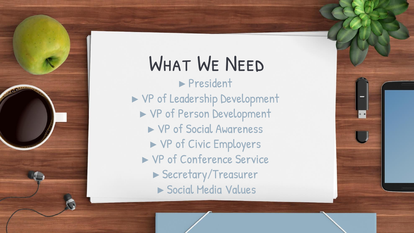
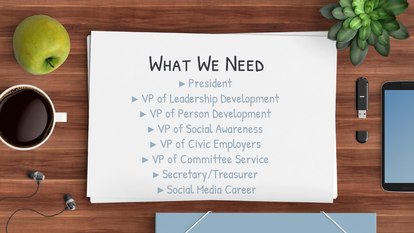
Conference: Conference -> Committee (206, 159)
Values: Values -> Career (241, 190)
